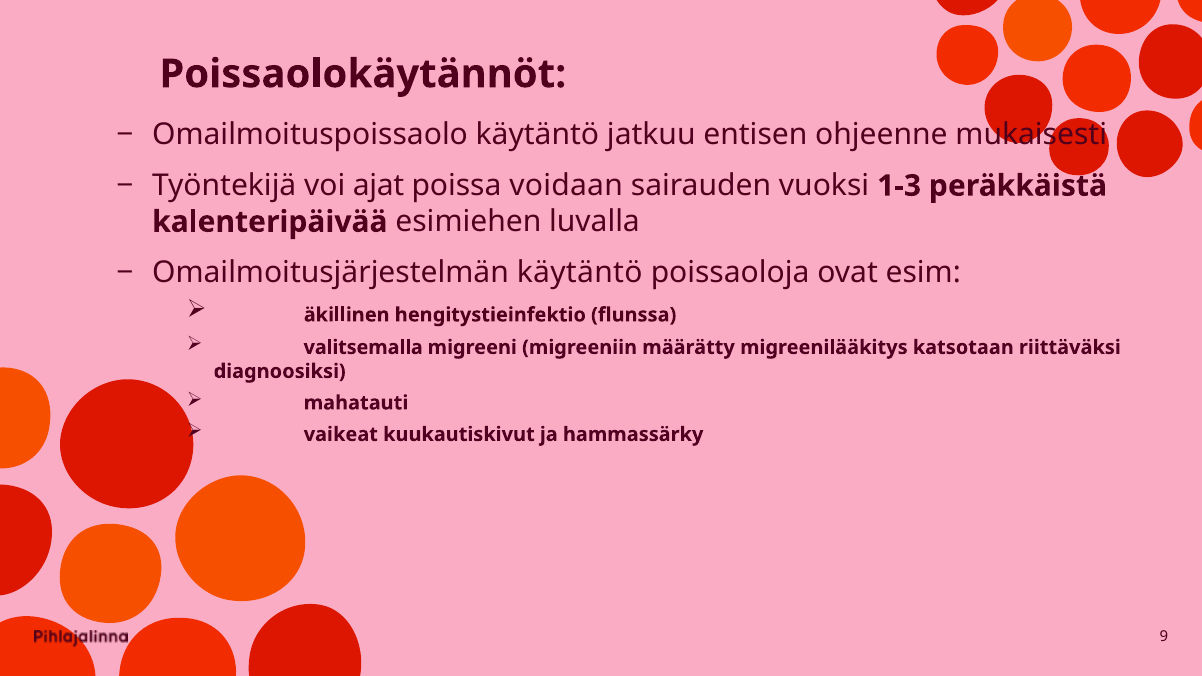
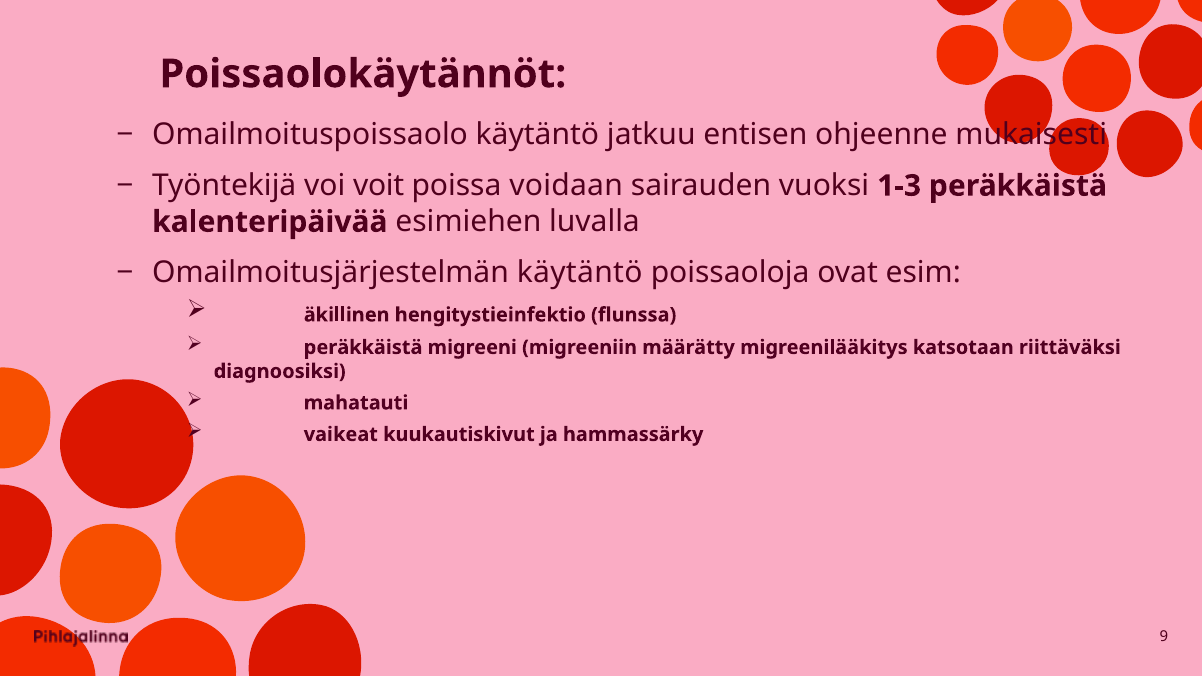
ajat: ajat -> voit (379, 186)
valitsemalla: valitsemalla -> peräkkäistä (363, 347)
